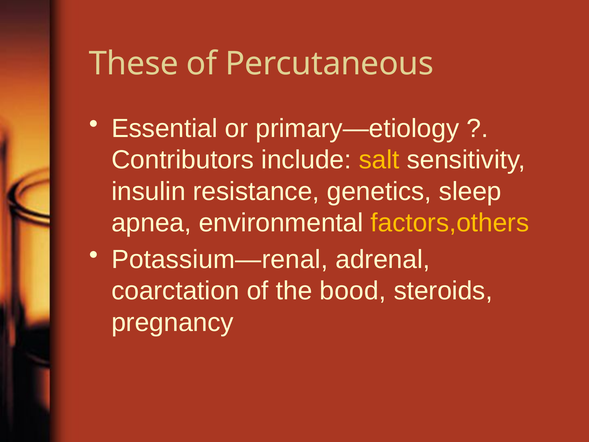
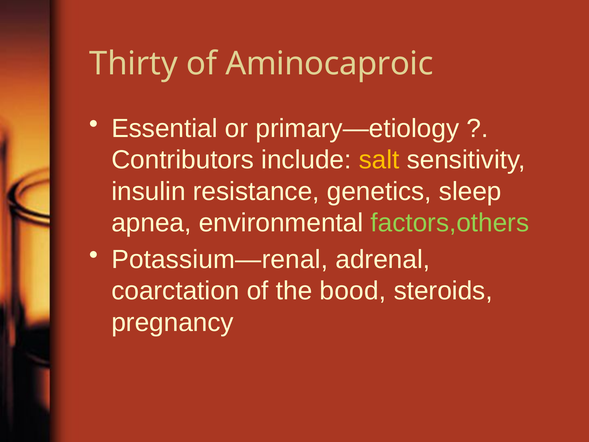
These: These -> Thirty (134, 64)
Percutaneous: Percutaneous -> Aminocaproic (329, 64)
factors,others colour: yellow -> light green (450, 223)
